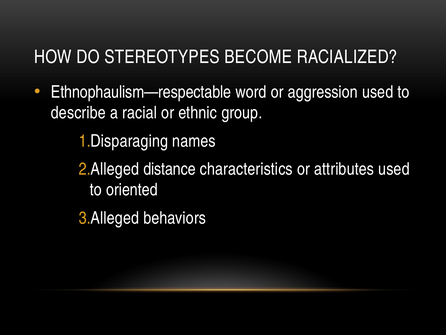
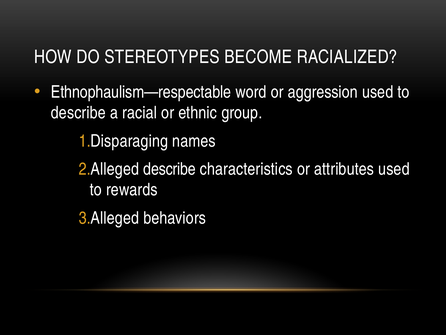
distance: distance -> describe (170, 169)
oriented: oriented -> rewards (132, 190)
